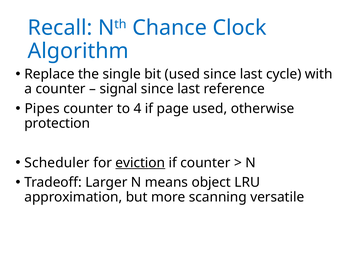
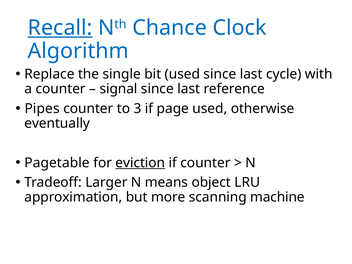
Recall underline: none -> present (60, 28)
4: 4 -> 3 (138, 109)
protection: protection -> eventually (57, 123)
Scheduler: Scheduler -> Pagetable (57, 163)
versatile: versatile -> machine (277, 197)
